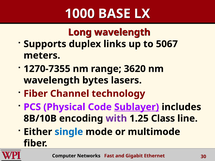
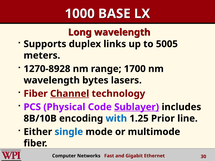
5067: 5067 -> 5005 (167, 44)
1270-7355: 1270-7355 -> 1270-8928 (47, 69)
3620: 3620 -> 1700 (135, 69)
Channel underline: none -> present (70, 94)
with colour: purple -> blue (116, 119)
Class: Class -> Prior (163, 119)
